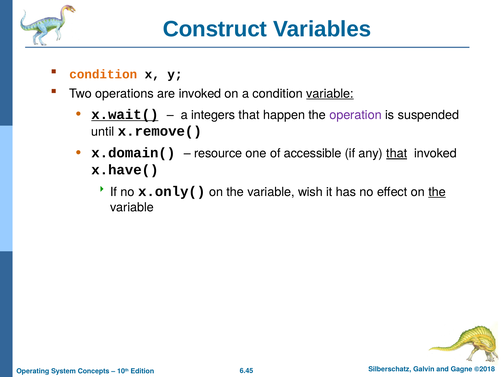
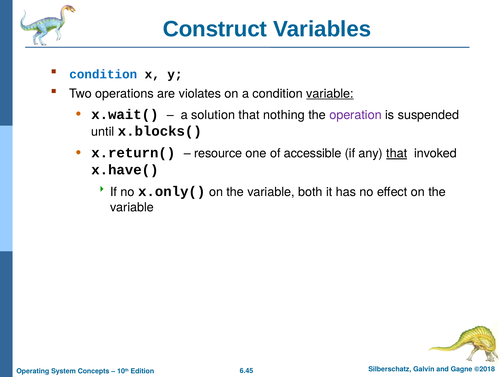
condition colour: orange -> blue (103, 74)
are invoked: invoked -> violates (200, 94)
x.wait( underline: present -> none (125, 115)
integers: integers -> solution (213, 115)
happen: happen -> nothing (284, 115)
x.remove(: x.remove( -> x.blocks( (160, 131)
x.domain(: x.domain( -> x.return( (133, 153)
wish: wish -> both (310, 192)
the underline: present -> none (437, 192)
